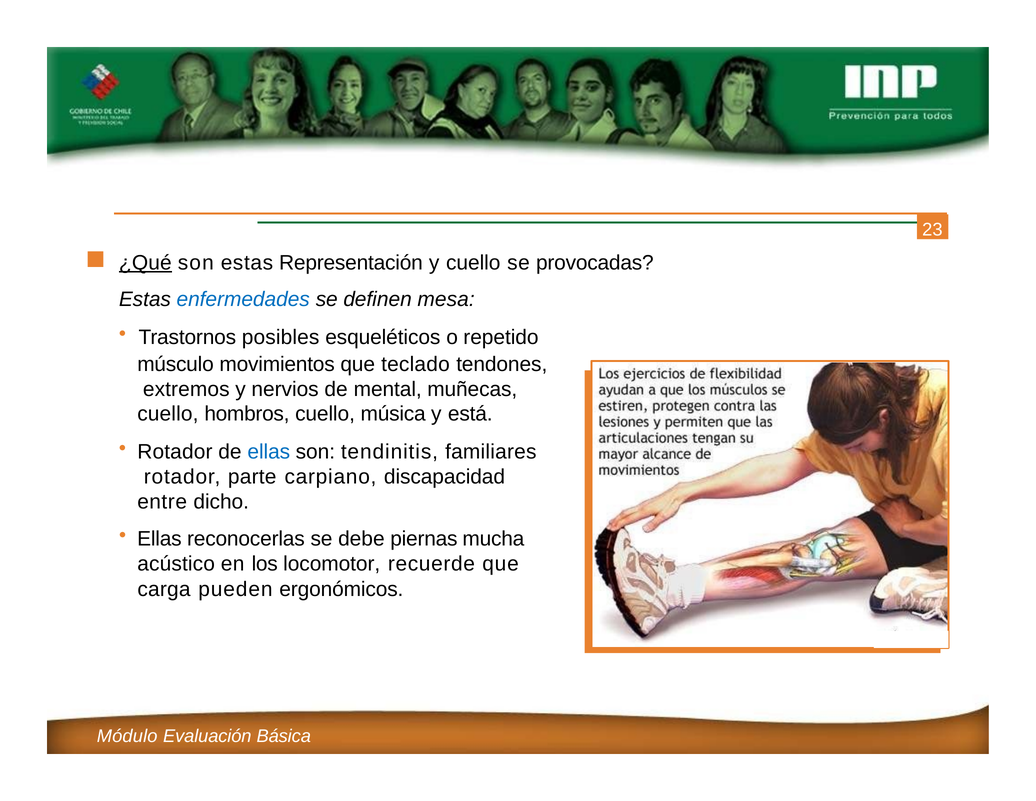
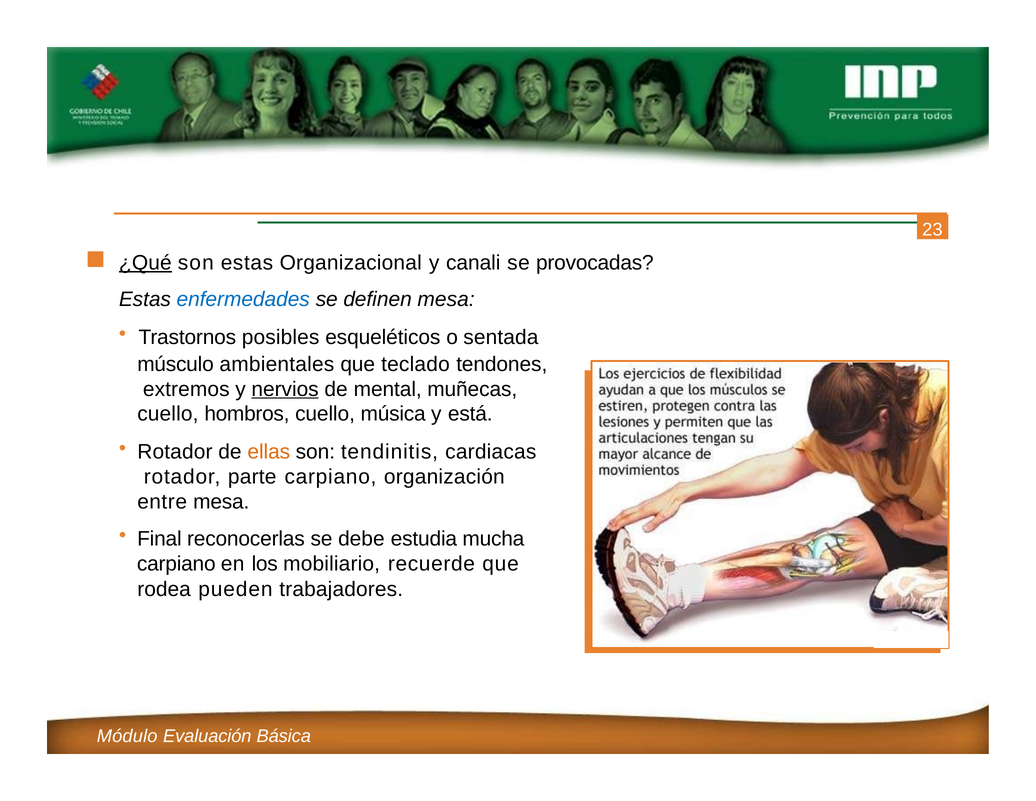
Representación: Representación -> Organizacional (351, 263)
y cuello: cuello -> canali (473, 263)
repetido: repetido -> sentada (501, 337)
movimientos: movimientos -> ambientales (277, 364)
nervios underline: none -> present (285, 389)
ellas colour: blue -> orange (269, 452)
familiares: familiares -> cardiacas (491, 452)
discapacidad: discapacidad -> organización (444, 477)
entre dicho: dicho -> mesa (221, 501)
Ellas: Ellas -> Final (159, 538)
piernas: piernas -> estudia (424, 538)
acústico: acústico -> carpiano (176, 564)
locomotor: locomotor -> mobiliario (332, 564)
carga: carga -> rodea (164, 589)
ergonómicos: ergonómicos -> trabajadores (341, 589)
